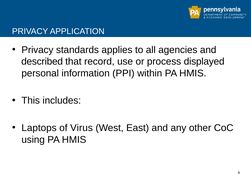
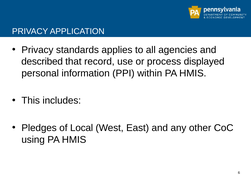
Laptops: Laptops -> Pledges (39, 128)
Virus: Virus -> Local (82, 128)
